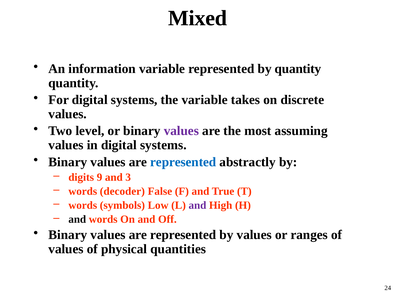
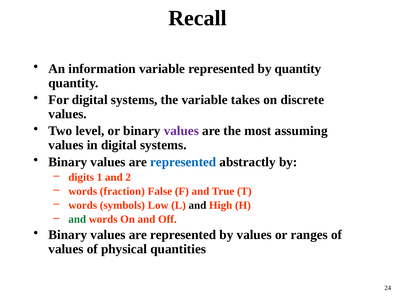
Mixed: Mixed -> Recall (197, 18)
9: 9 -> 1 (100, 177)
3: 3 -> 2 (128, 177)
decoder: decoder -> fraction (122, 191)
and colour: purple -> black (197, 205)
and colour: black -> green (77, 219)
